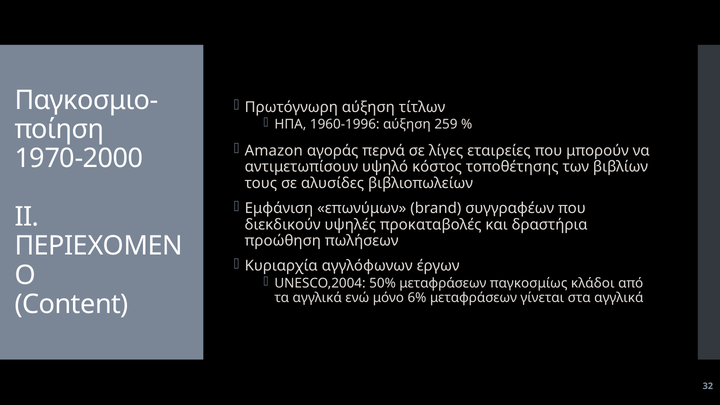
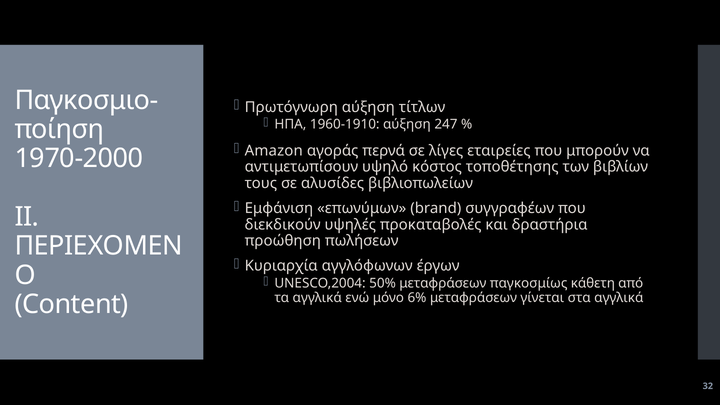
1960-1996: 1960-1996 -> 1960-1910 (345, 124)
259: 259 -> 247 (446, 124)
κλάδοι: κλάδοι -> κάθετη (593, 283)
